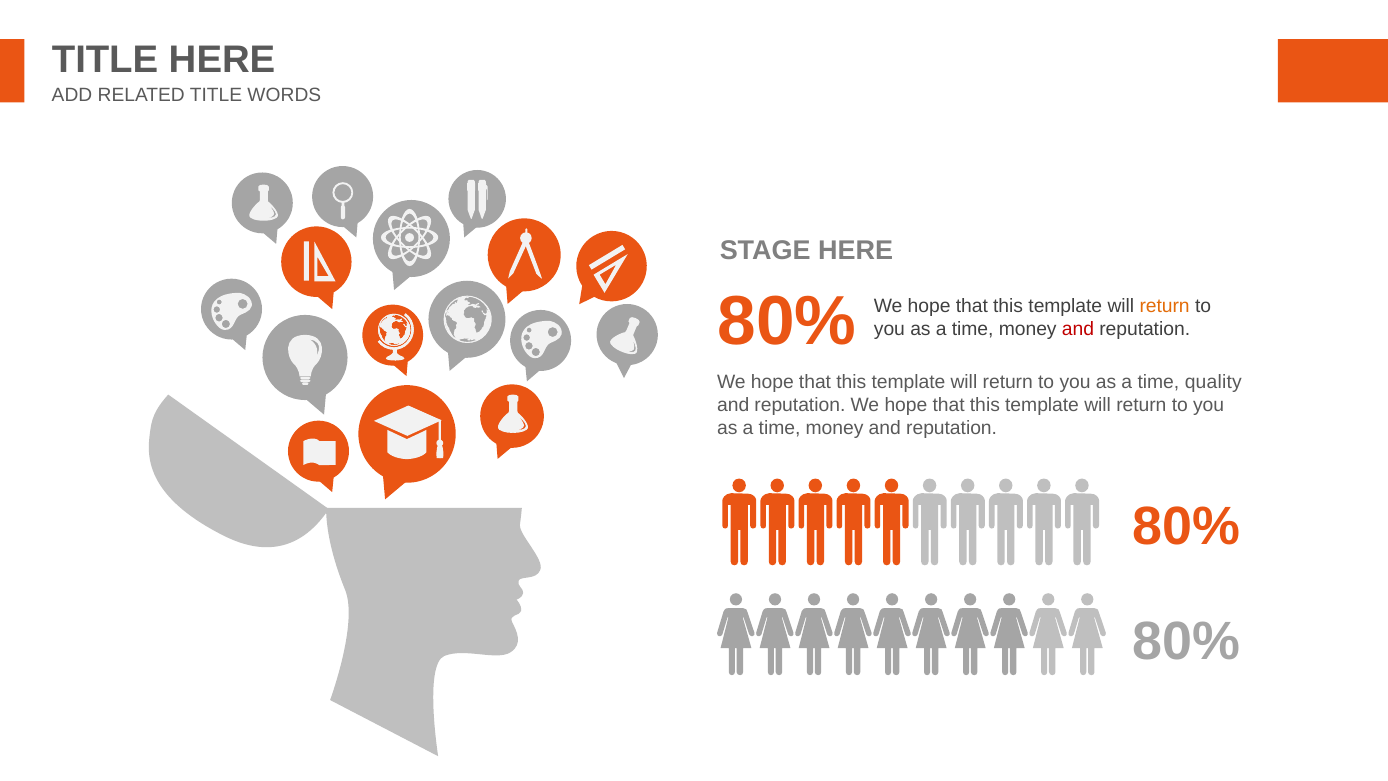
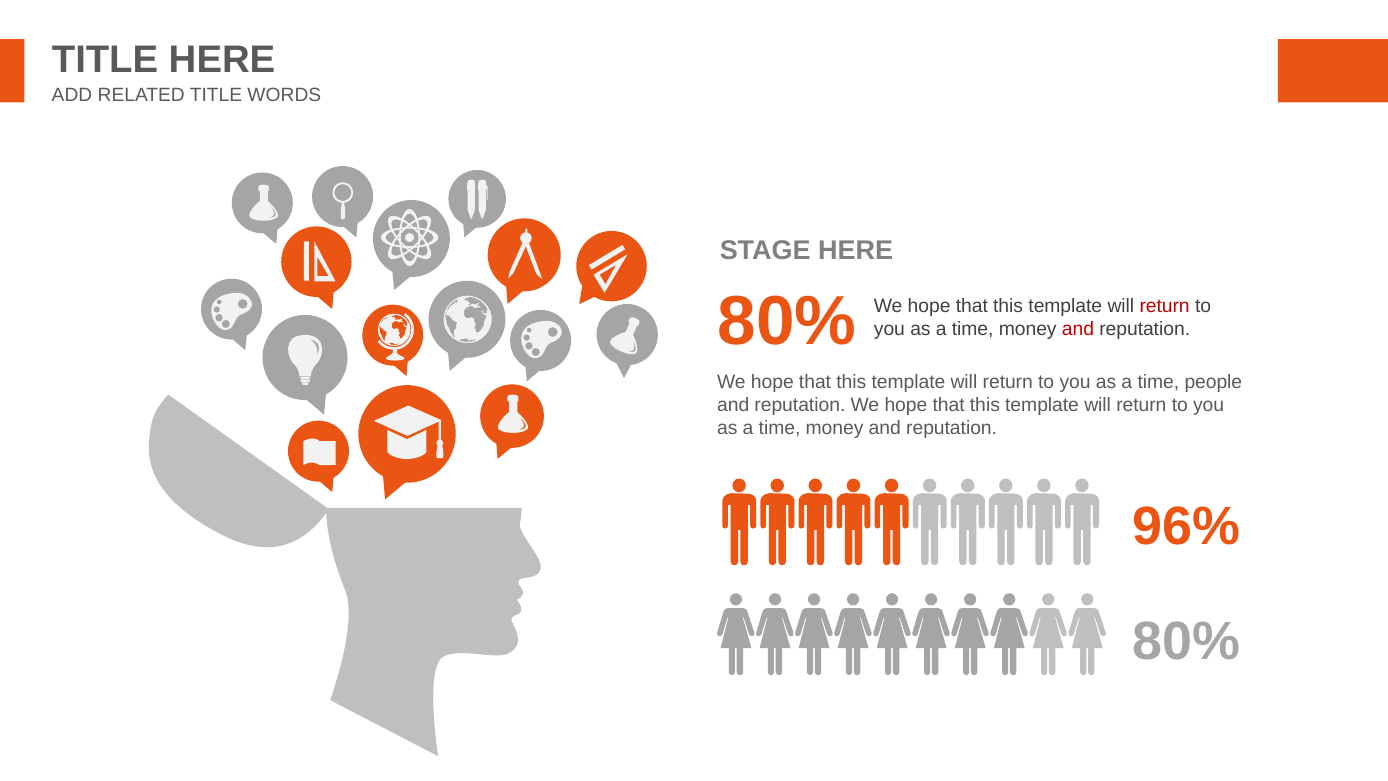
return colour: orange -> red (1165, 306)
quality: quality -> people (1213, 382)
80%: 80% -> 96% (1186, 526)
